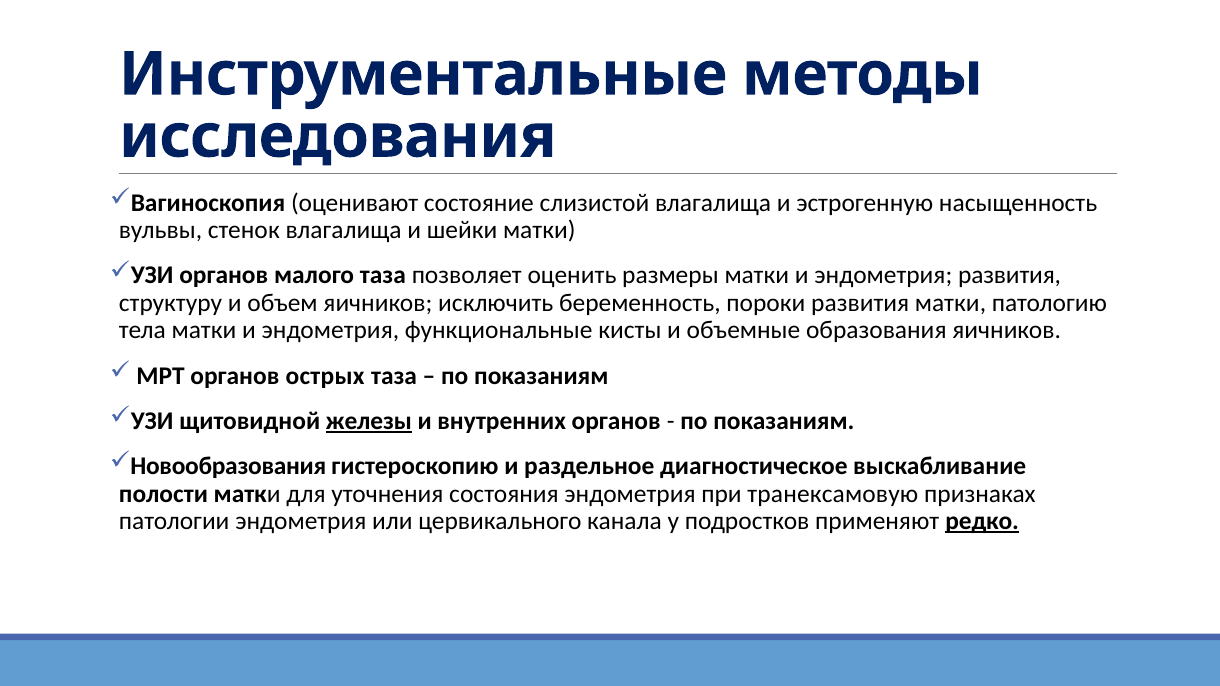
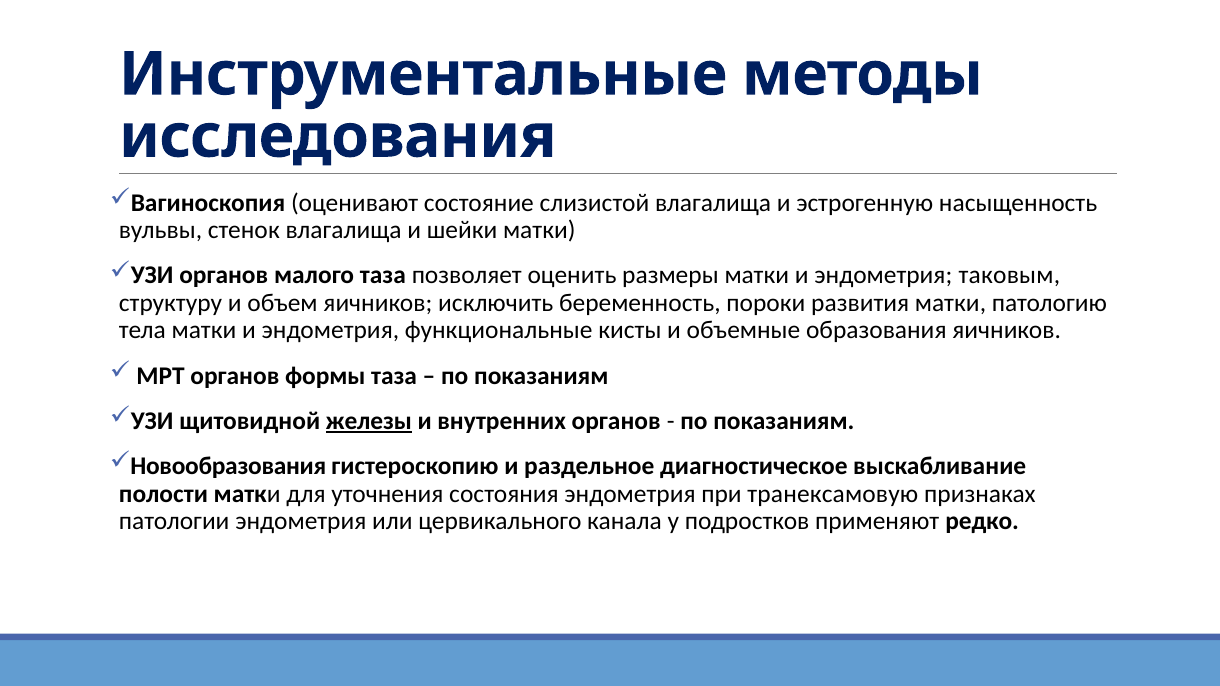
эндометрия развития: развития -> таковым (1009, 276)
острых: острых -> формы (325, 376)
редко underline: present -> none (982, 521)
